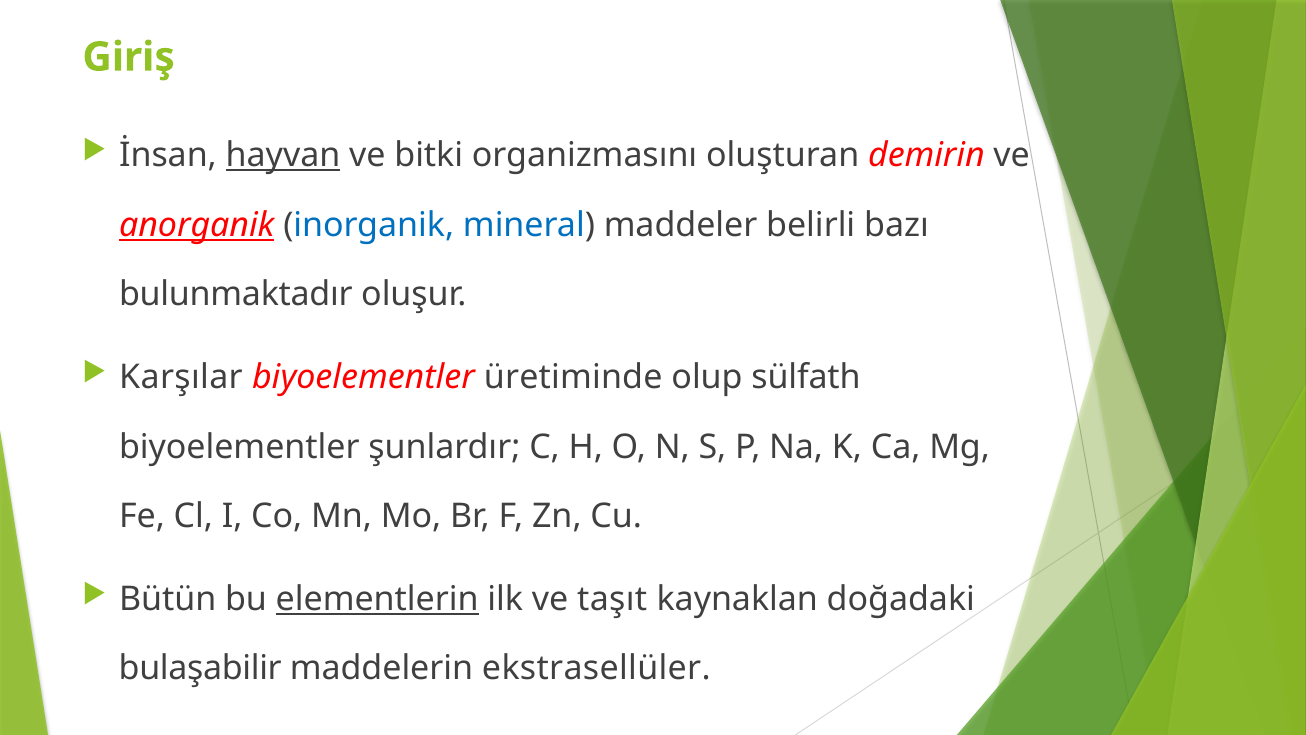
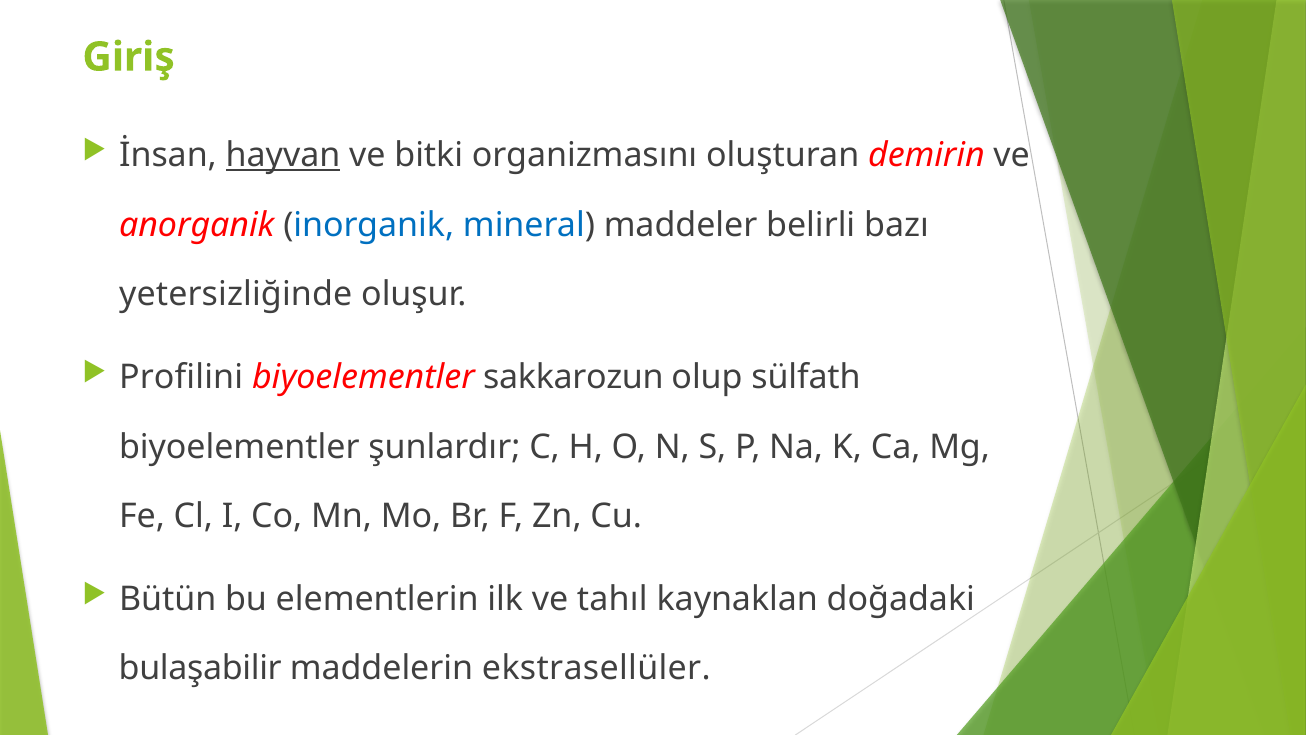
anorganik underline: present -> none (197, 225)
bulunmaktadır: bulunmaktadır -> yetersizliğinde (236, 294)
Karşılar: Karşılar -> Profilini (181, 377)
üretiminde: üretiminde -> sakkarozun (573, 377)
elementlerin underline: present -> none (377, 599)
taşıt: taşıt -> tahıl (612, 599)
